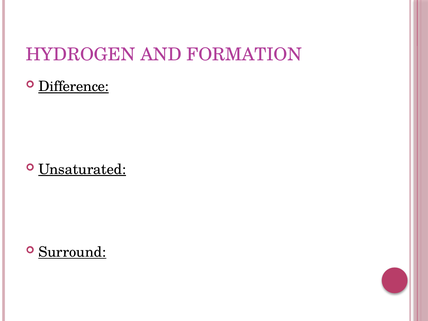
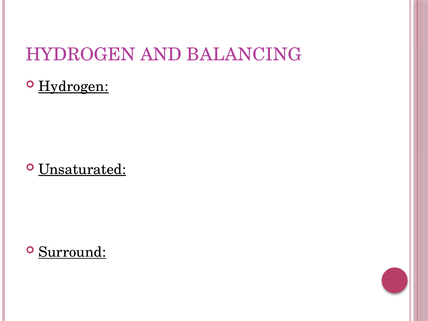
FORMATION: FORMATION -> BALANCING (244, 55)
Difference: Difference -> Hydrogen (74, 87)
